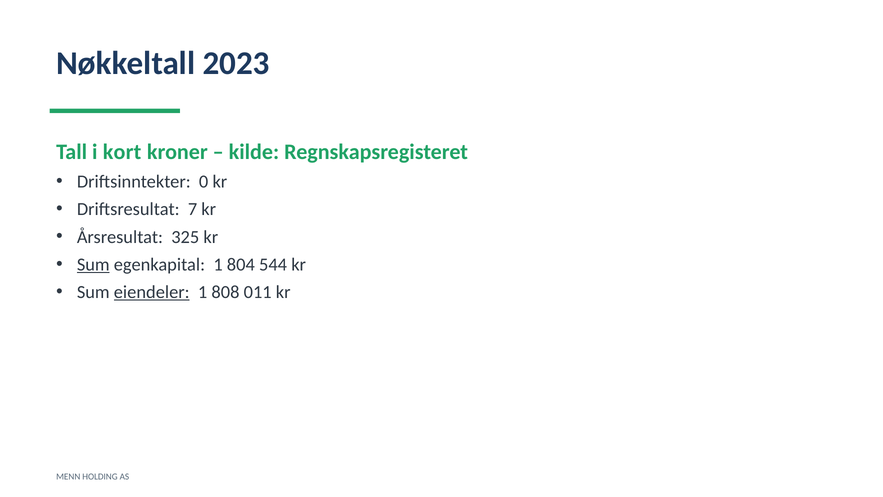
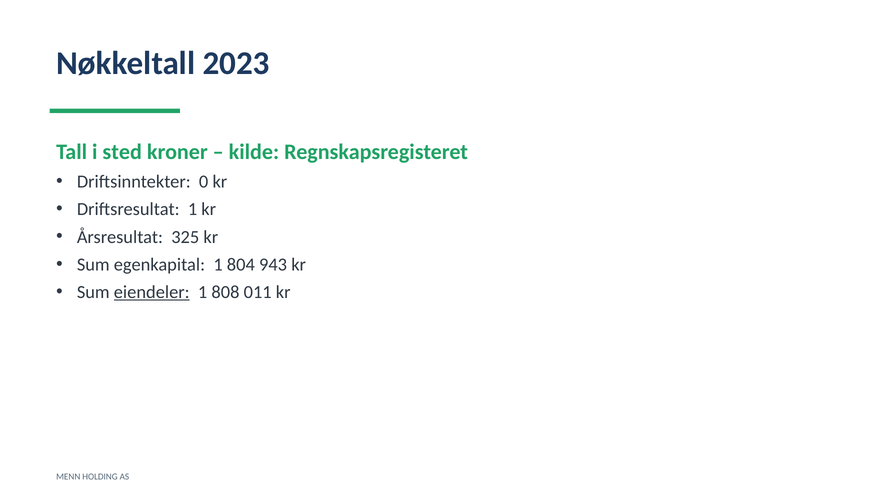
kort: kort -> sted (122, 152)
Driftsresultat 7: 7 -> 1 (193, 209)
Sum underline: present -> none (93, 264)
544: 544 -> 943 (273, 264)
